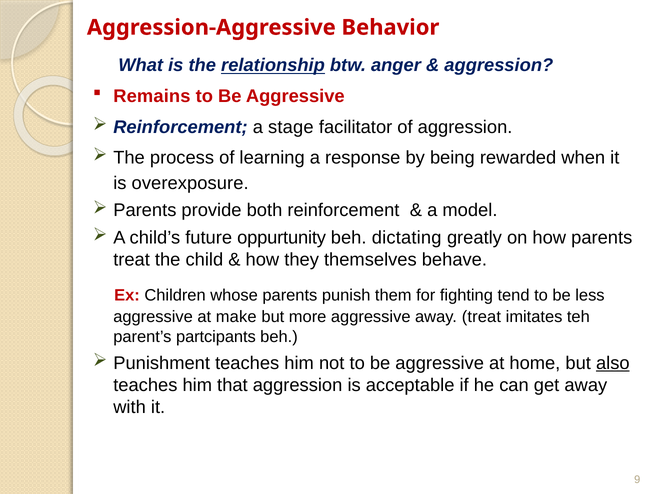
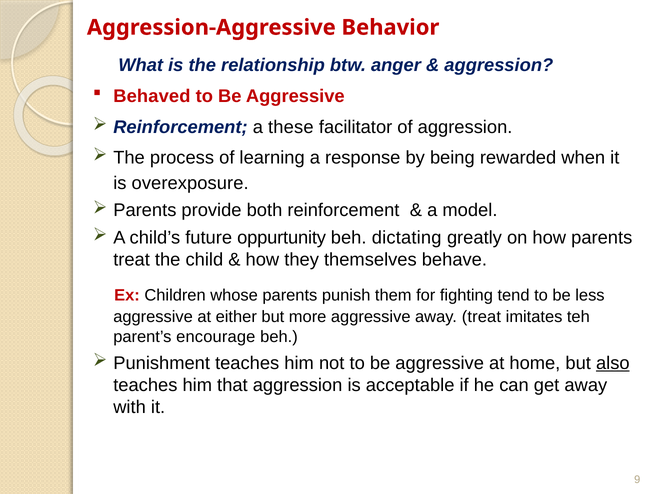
relationship underline: present -> none (273, 65)
Remains: Remains -> Behaved (152, 96)
stage: stage -> these (291, 127)
make: make -> either (236, 317)
partcipants: partcipants -> encourage (216, 337)
